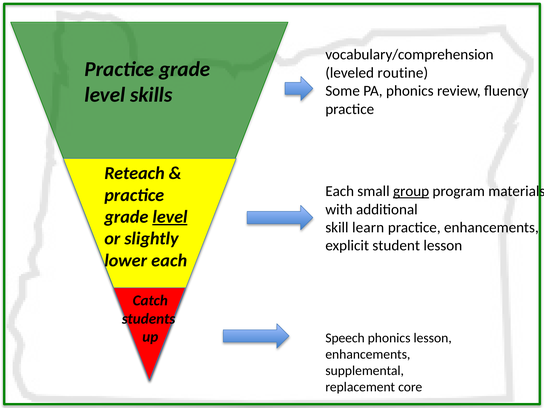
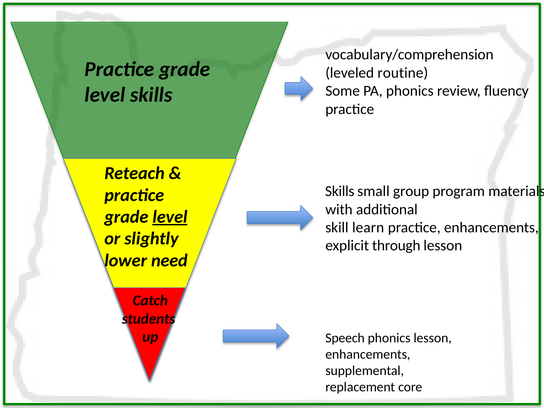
Each: Each -> Skills (340, 191)
group underline: present -> none (411, 191)
student: student -> through (396, 246)
lower each: each -> need (169, 260)
